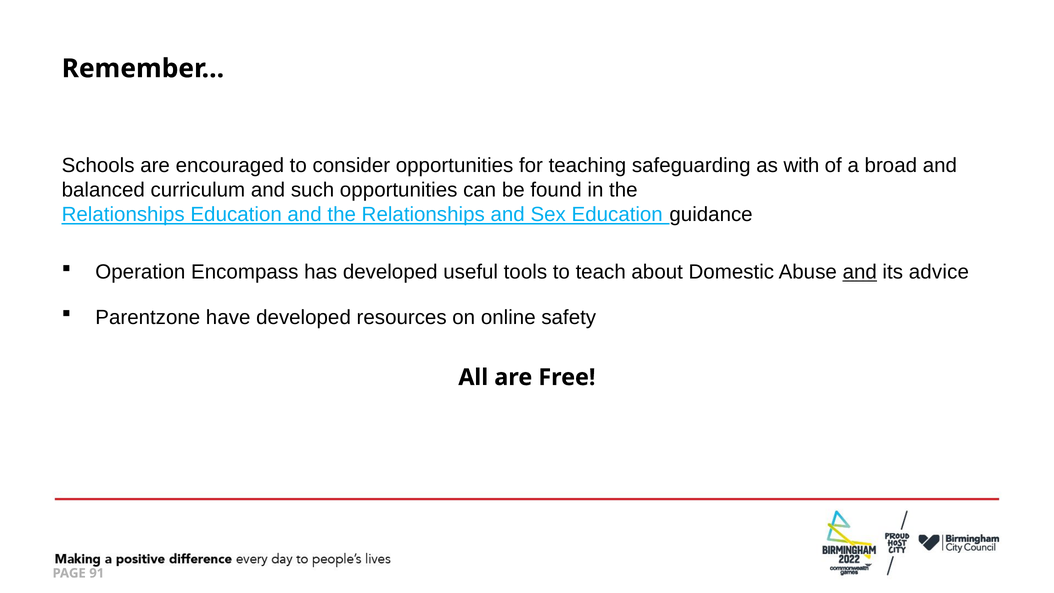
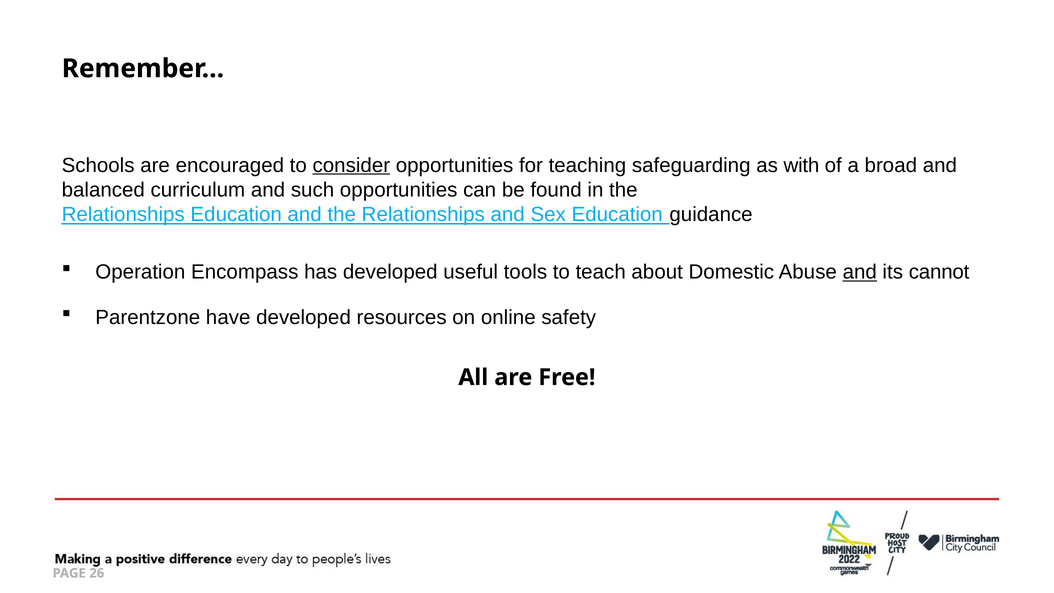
consider underline: none -> present (351, 165)
advice: advice -> cannot (939, 272)
91: 91 -> 26 (97, 573)
